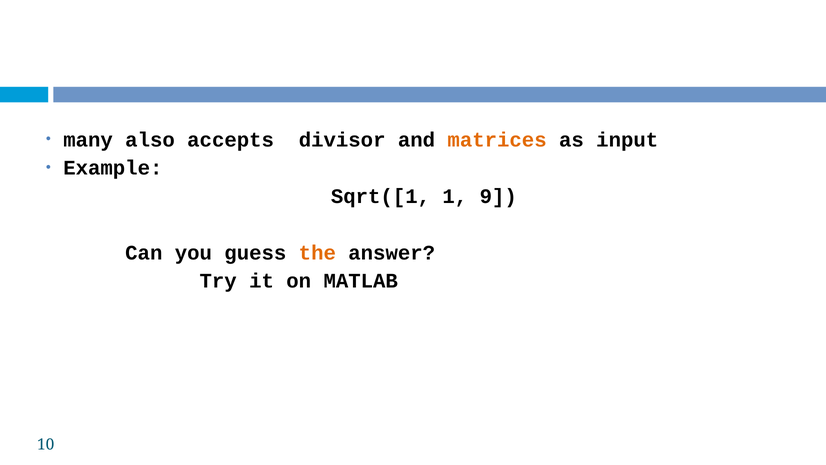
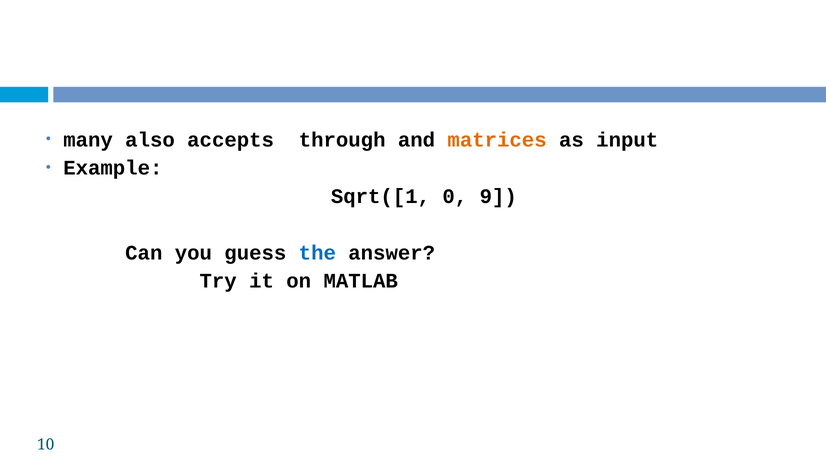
divisor: divisor -> through (342, 140)
1: 1 -> 0 (455, 196)
the colour: orange -> blue (317, 253)
